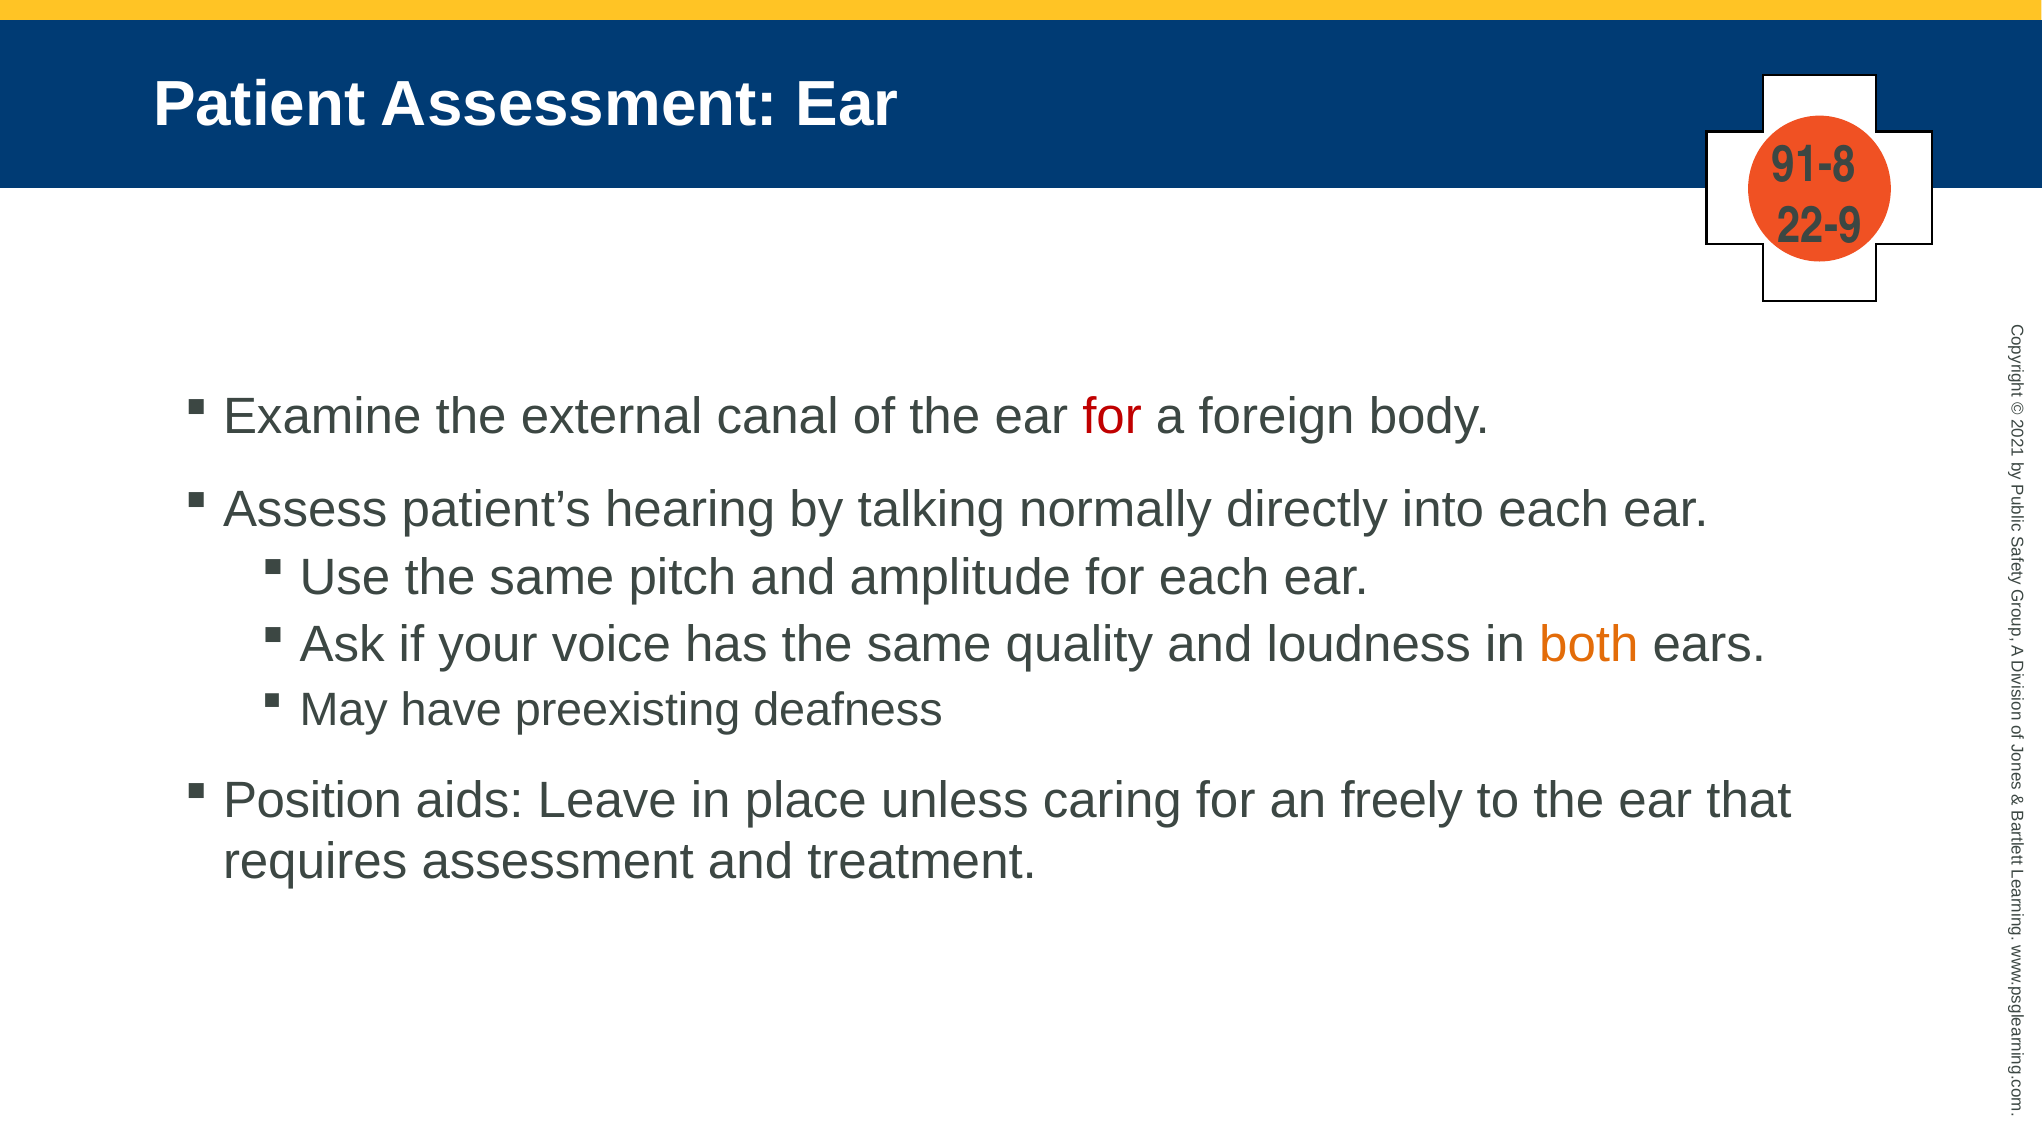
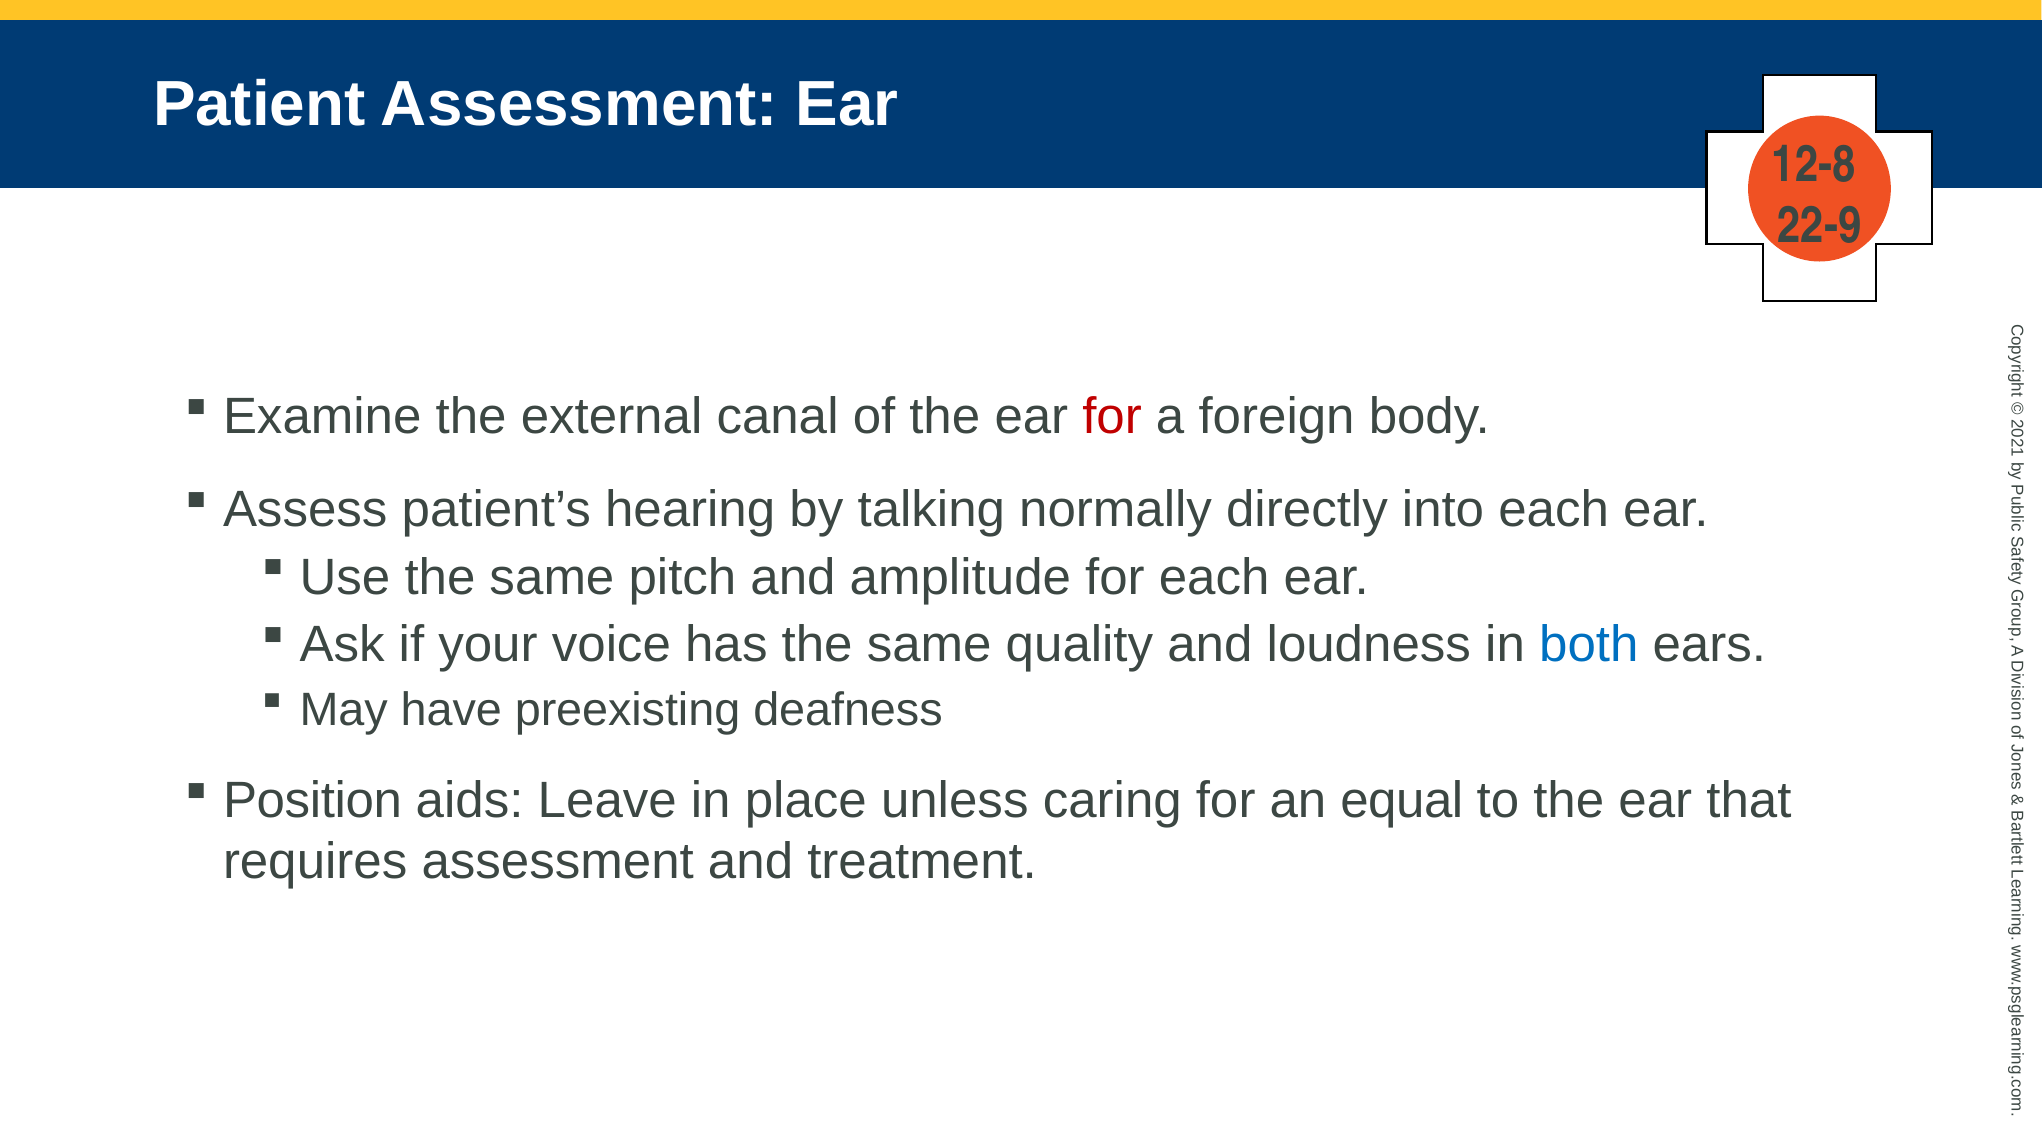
91-8: 91-8 -> 12-8 (1814, 165)
both colour: orange -> blue (1589, 645)
freely: freely -> equal (1402, 801)
